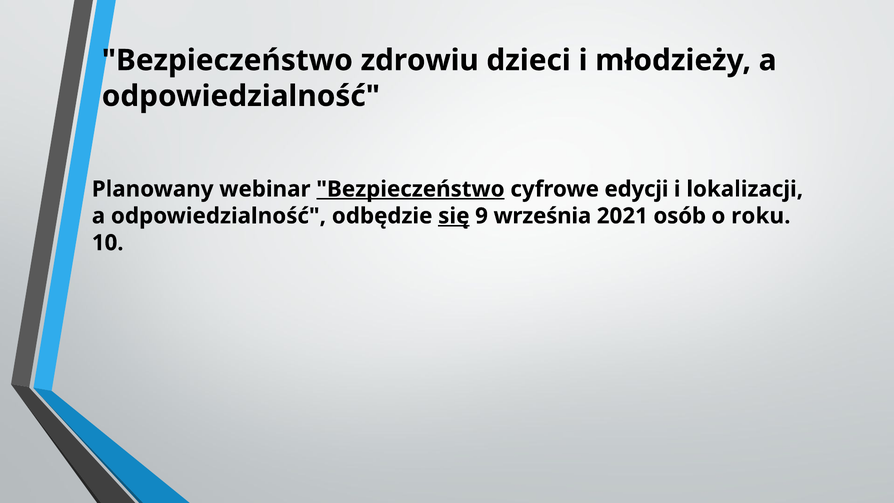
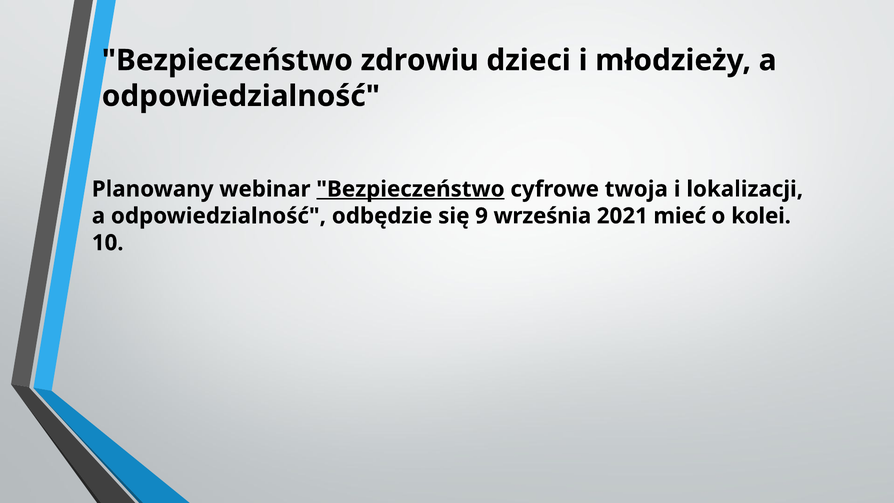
edycji: edycji -> twoja (636, 189)
się underline: present -> none (454, 216)
osób: osób -> mieć (680, 216)
roku: roku -> kolei (761, 216)
